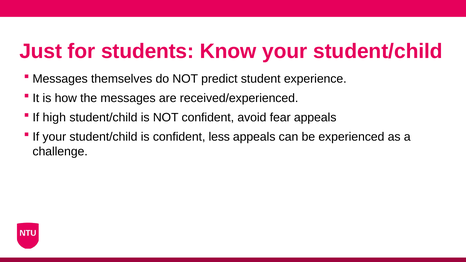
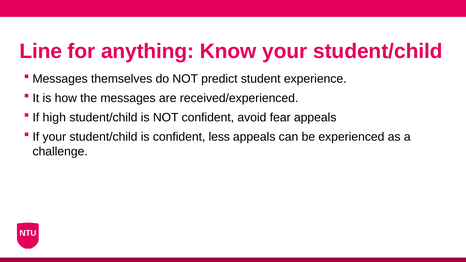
Just: Just -> Line (41, 51)
students: students -> anything (148, 51)
